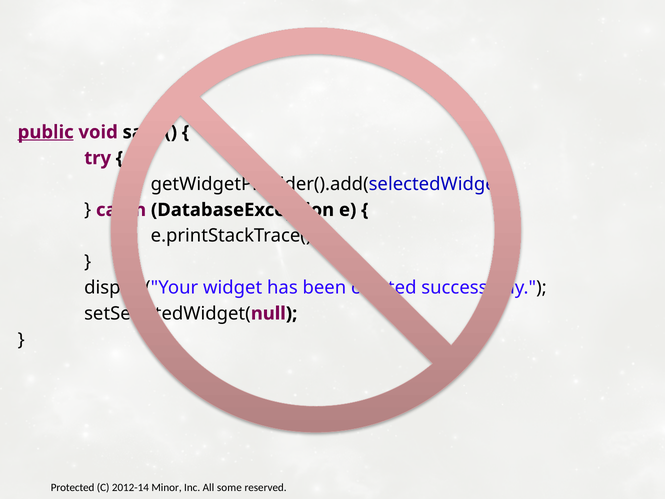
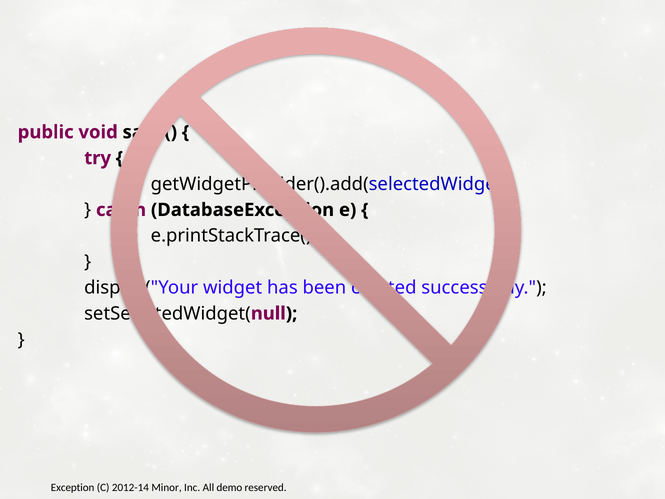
public underline: present -> none (46, 132)
Protected: Protected -> Exception (73, 487)
some: some -> demo (229, 487)
